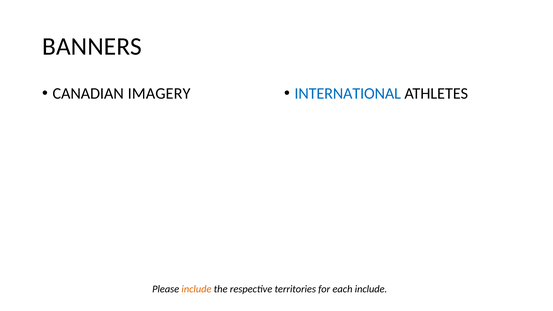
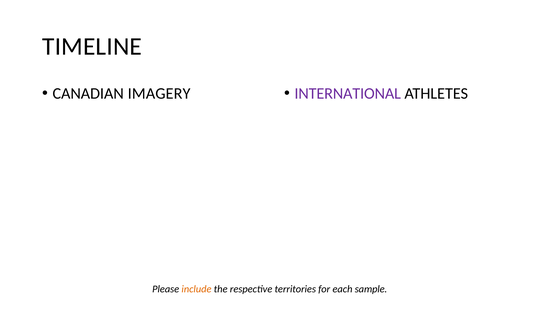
BANNERS: BANNERS -> TIMELINE (92, 46)
INTERNATIONAL colour: blue -> purple (348, 93)
each include: include -> sample (371, 289)
